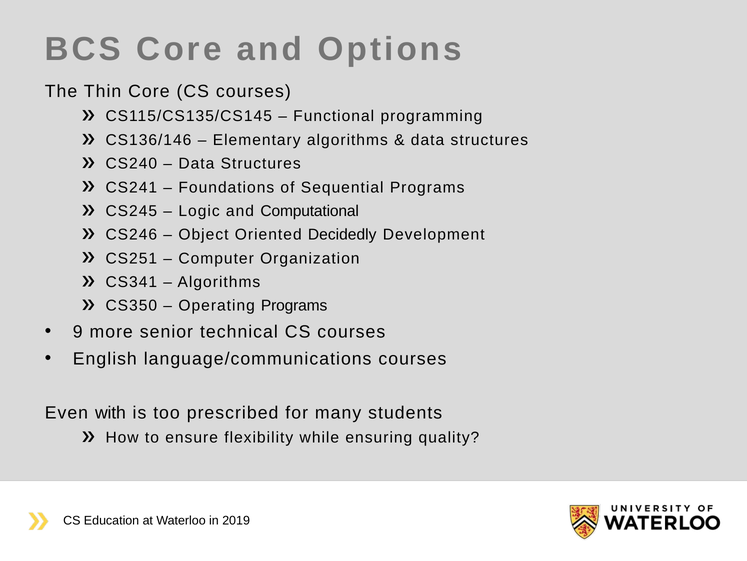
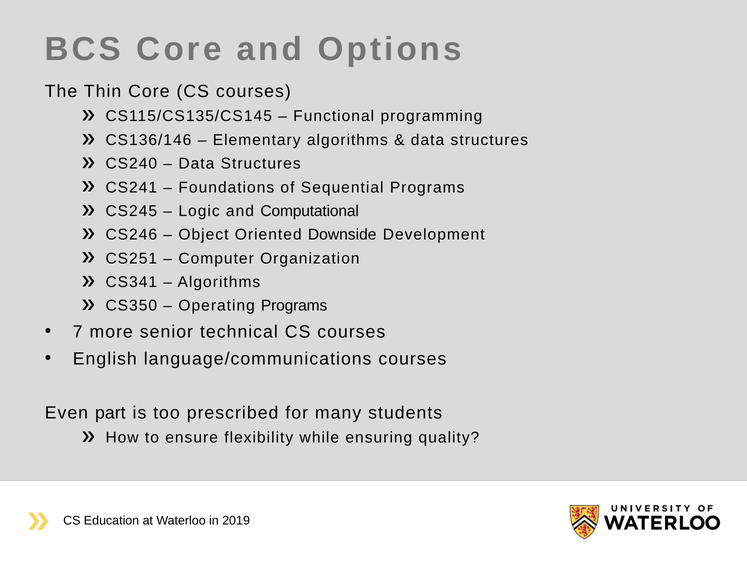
Decidedly: Decidedly -> Downside (342, 234)
9: 9 -> 7 (78, 331)
with: with -> part (110, 412)
